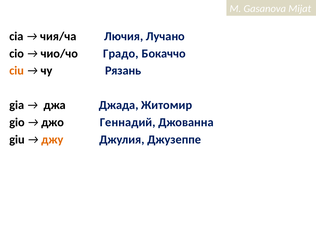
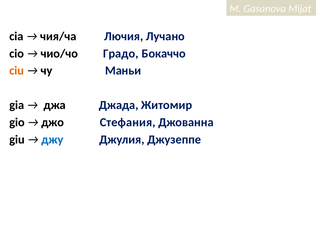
Рязань: Рязань -> Маньи (123, 71)
Геннадий: Геннадий -> Стефания (128, 122)
джу colour: orange -> blue (52, 140)
